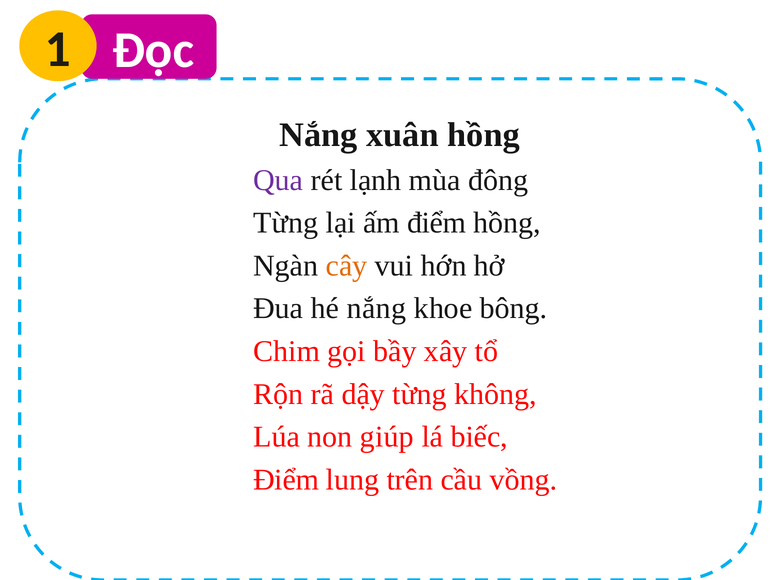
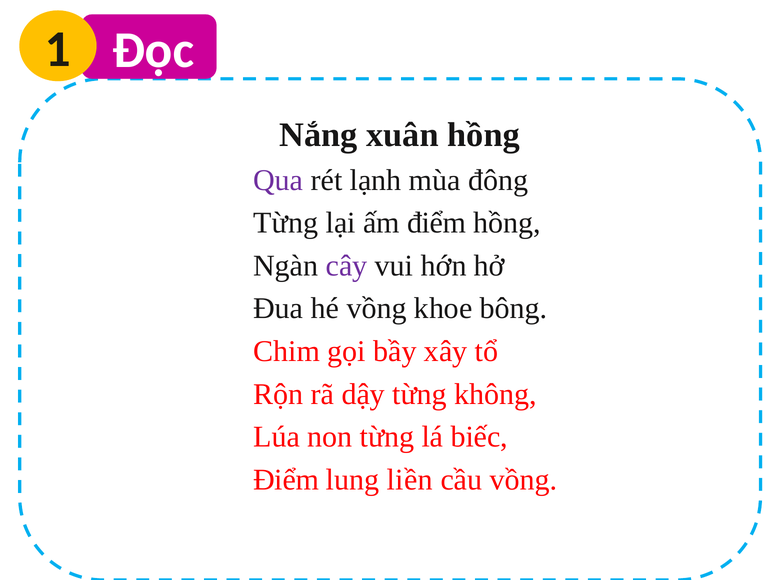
cây colour: orange -> purple (347, 266)
hé nắng: nắng -> vồng (377, 308)
non giúp: giúp -> từng (387, 437)
trên: trên -> liền (410, 480)
